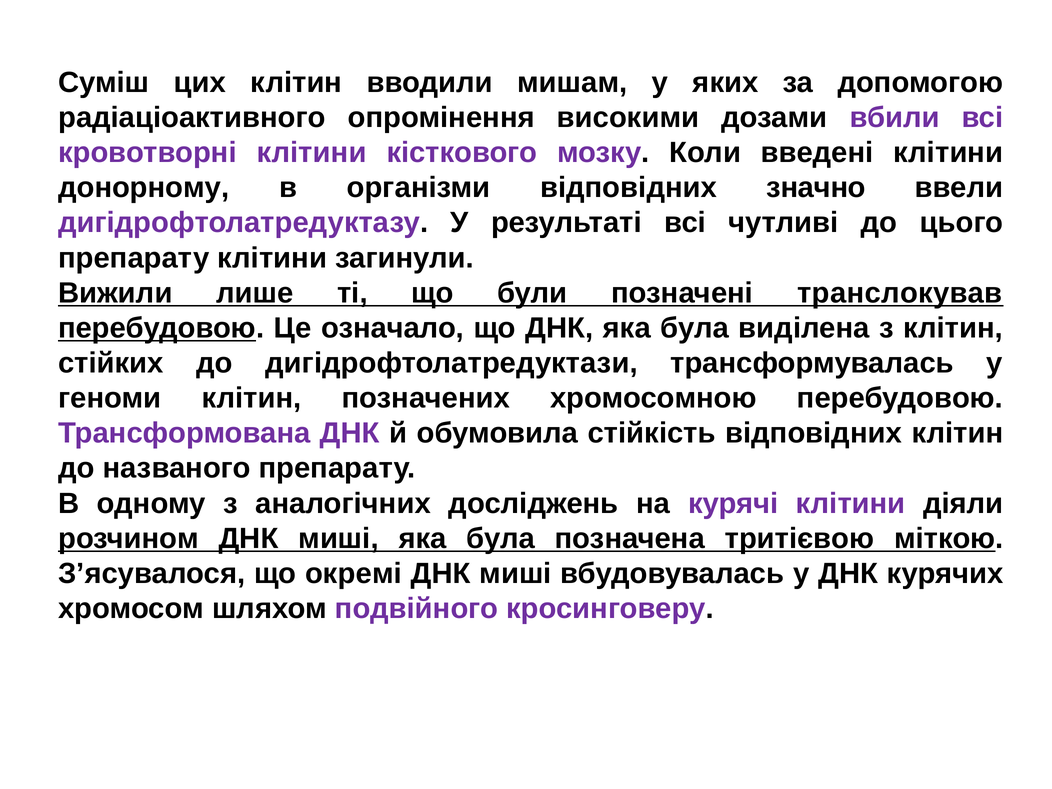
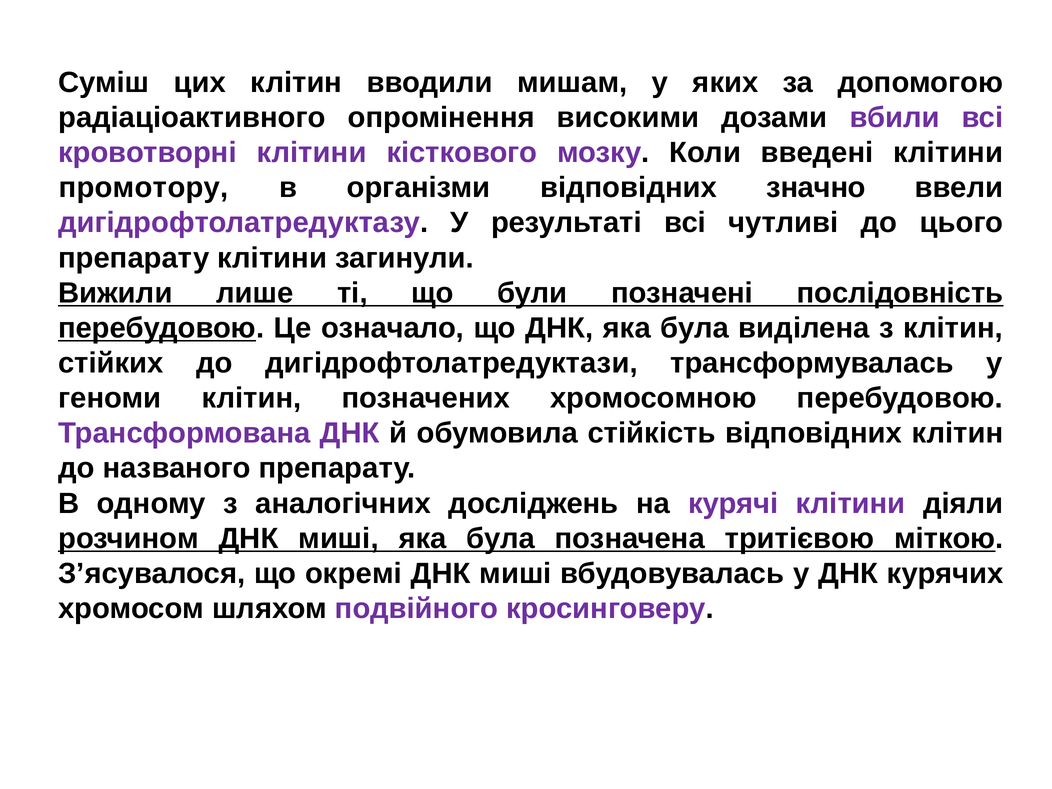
донорному: донорному -> промотору (144, 188)
транслокував: транслокував -> послідовність (900, 293)
